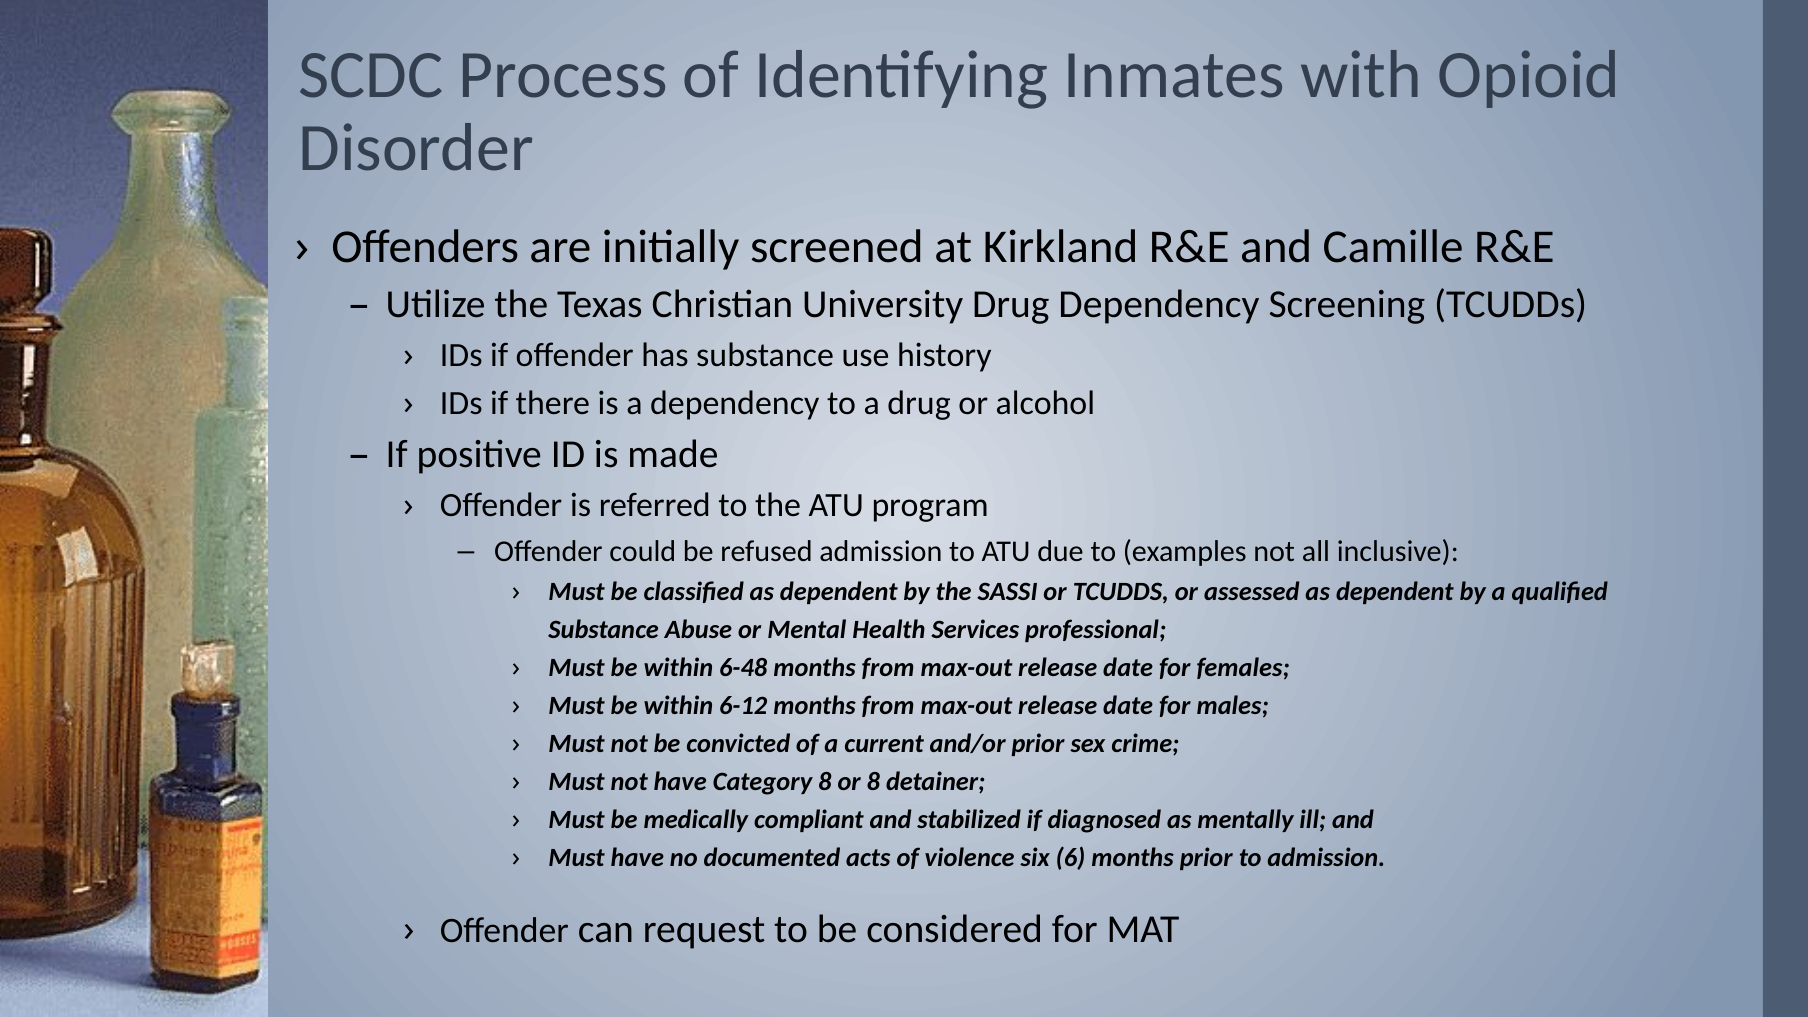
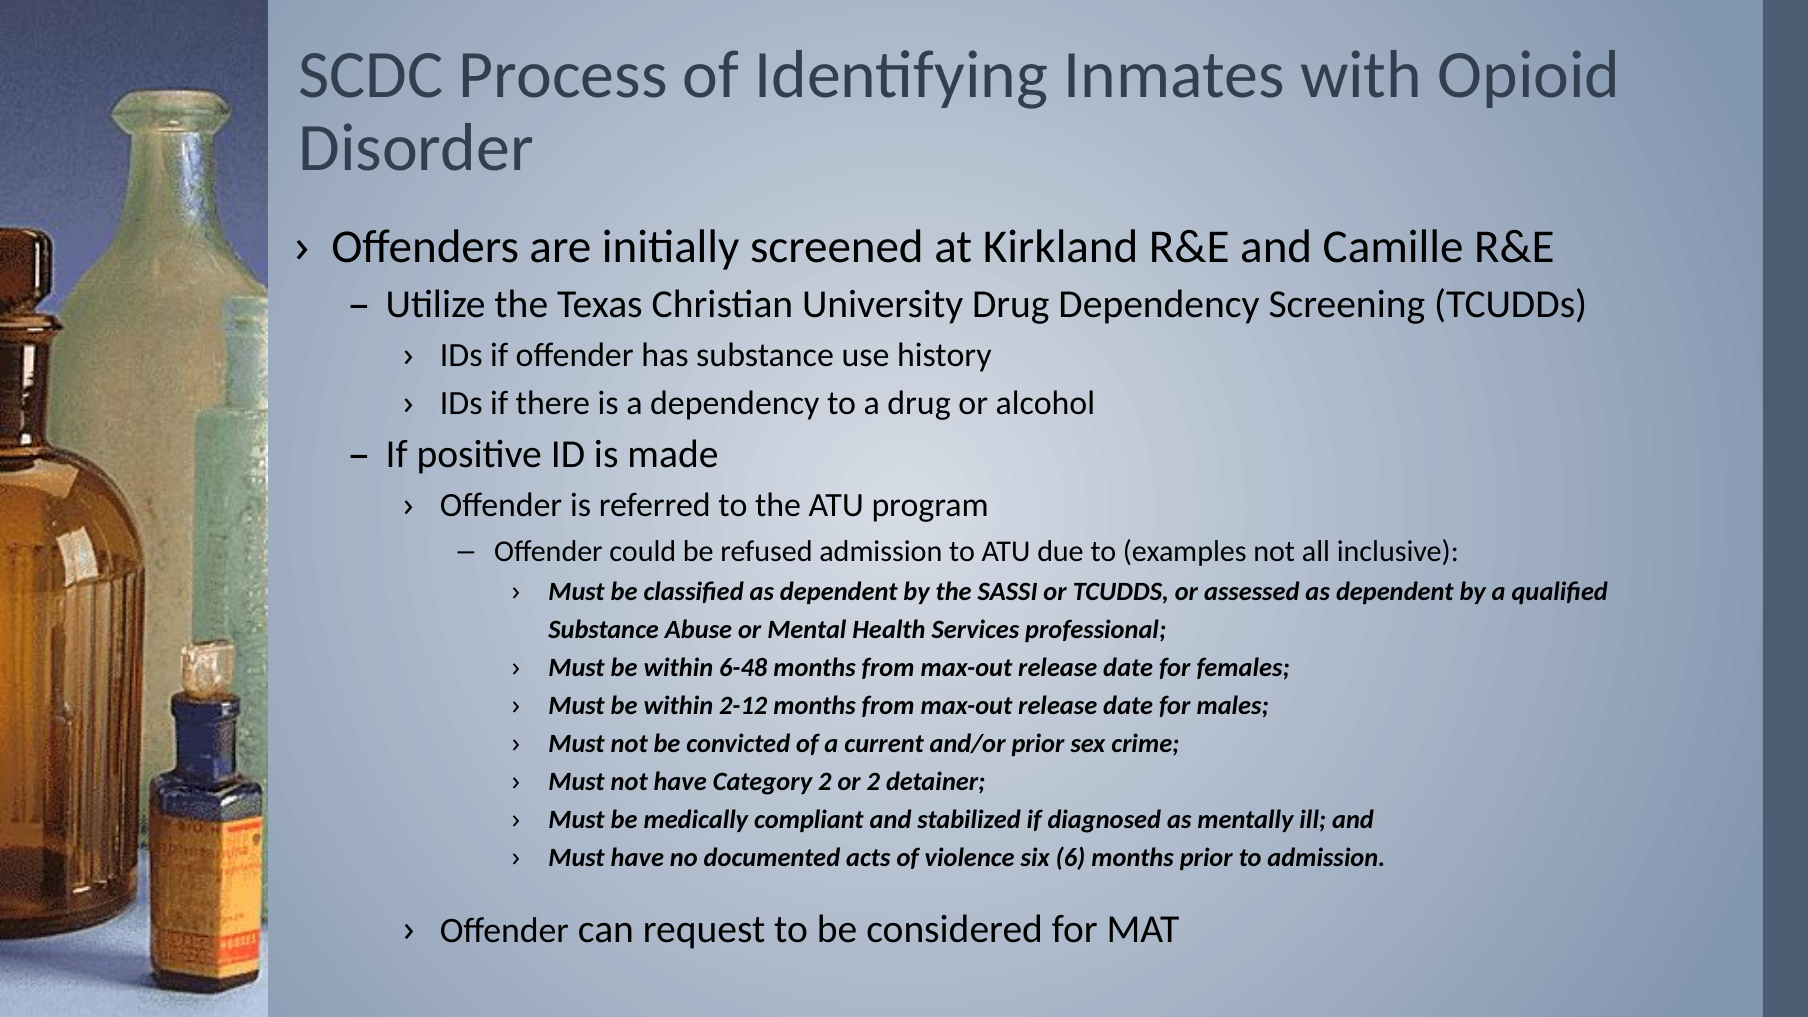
6-12: 6-12 -> 2-12 (743, 706)
Category 8: 8 -> 2 (825, 782)
or 8: 8 -> 2 (873, 782)
